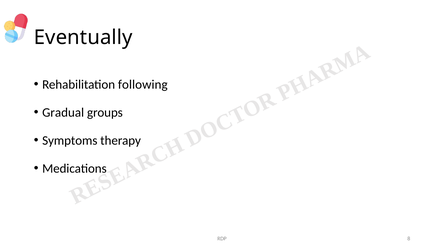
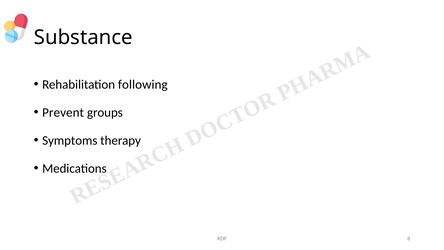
Eventually: Eventually -> Substance (83, 37)
Gradual: Gradual -> Prevent (63, 113)
